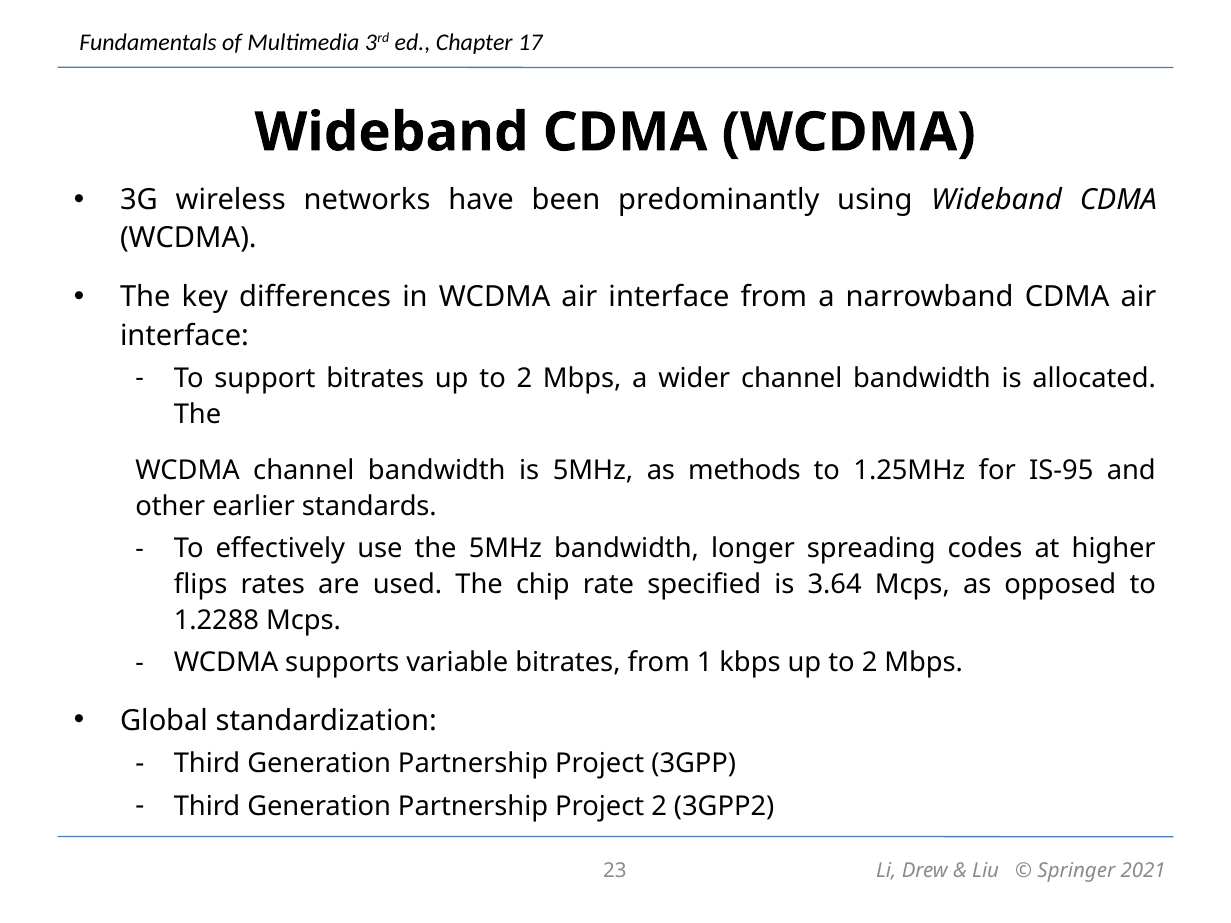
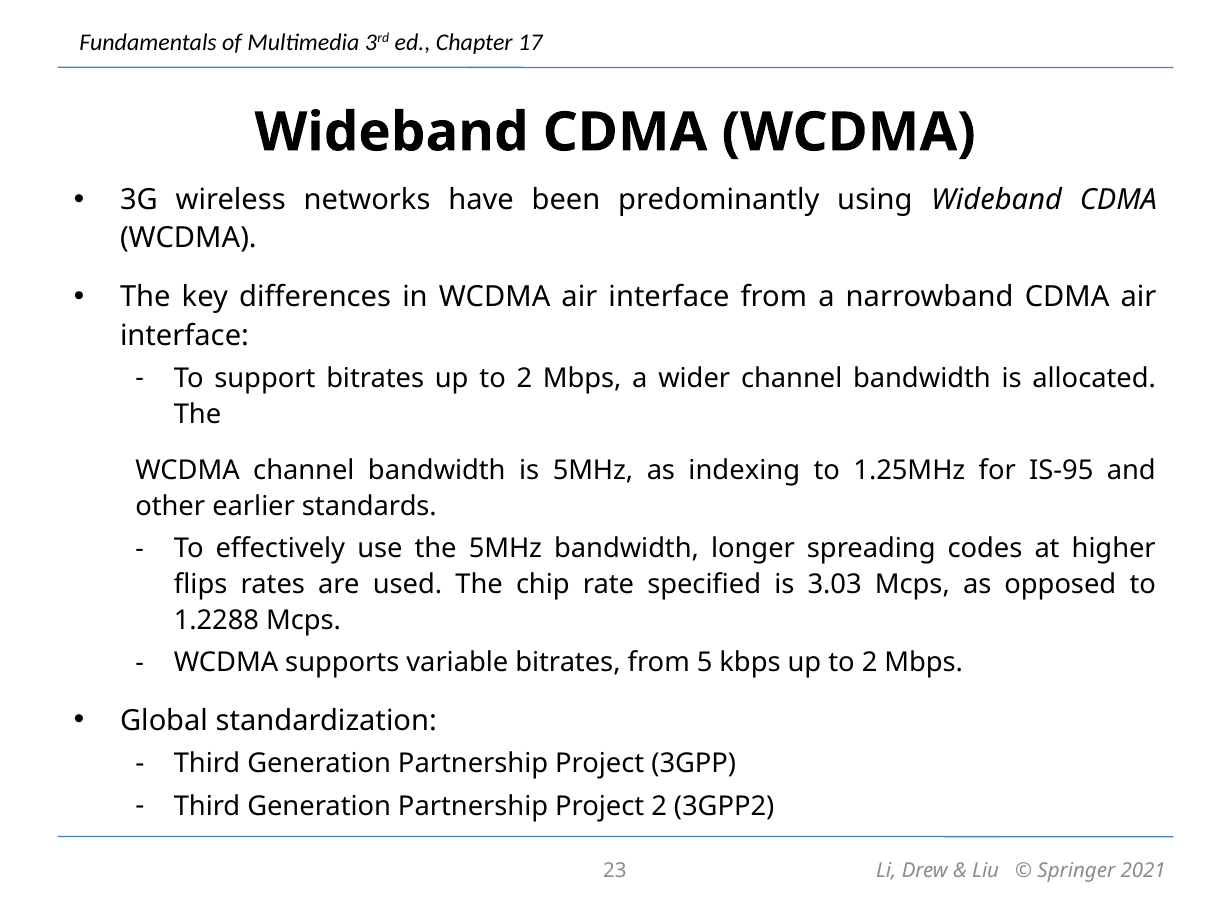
methods: methods -> indexing (744, 471)
3.64: 3.64 -> 3.03 (835, 585)
1: 1 -> 5 (705, 663)
